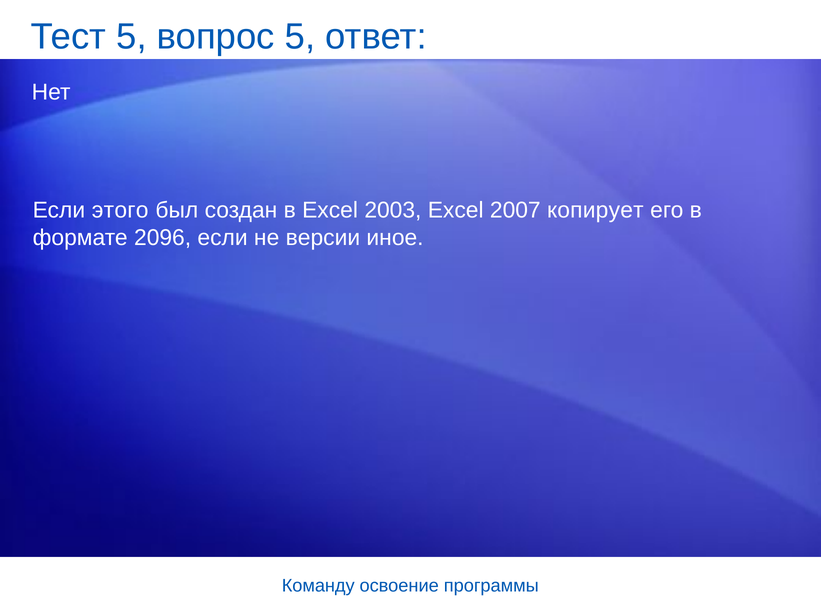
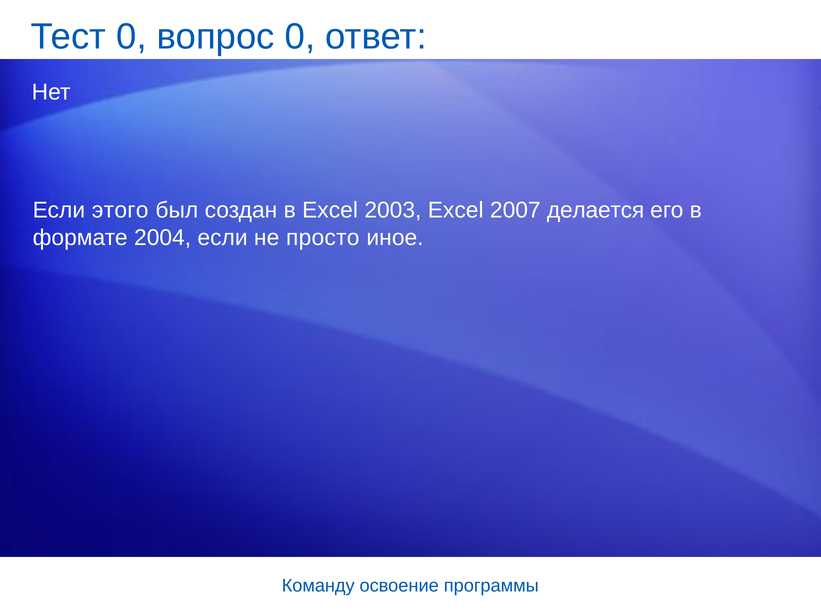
Тест 5: 5 -> 0 (131, 36)
вопрос 5: 5 -> 0 (300, 36)
копирует: копирует -> делается (596, 210)
2096: 2096 -> 2004 (163, 237)
версии: версии -> просто (323, 237)
